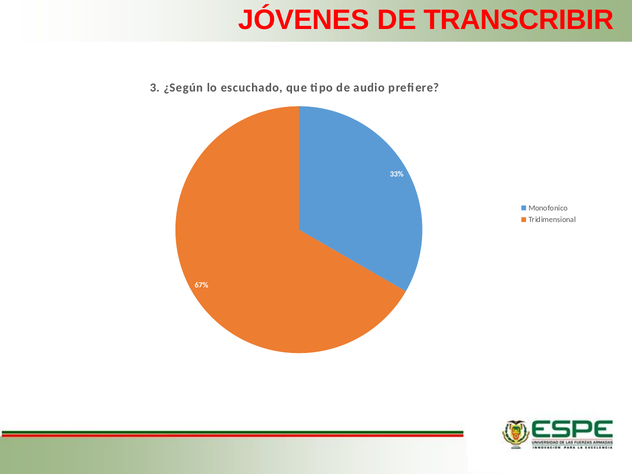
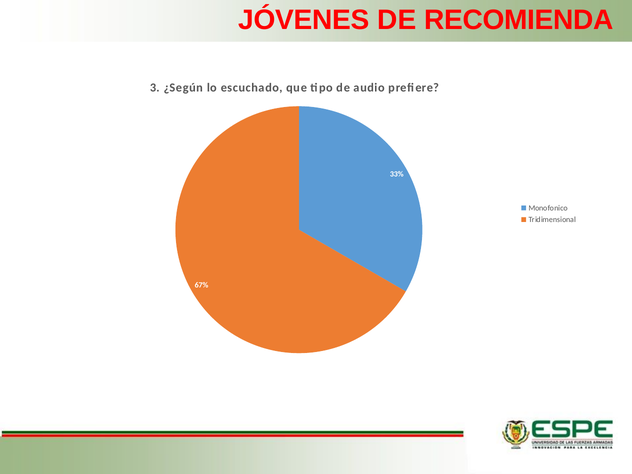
TRANSCRIBIR: TRANSCRIBIR -> RECOMIENDA (519, 20)
